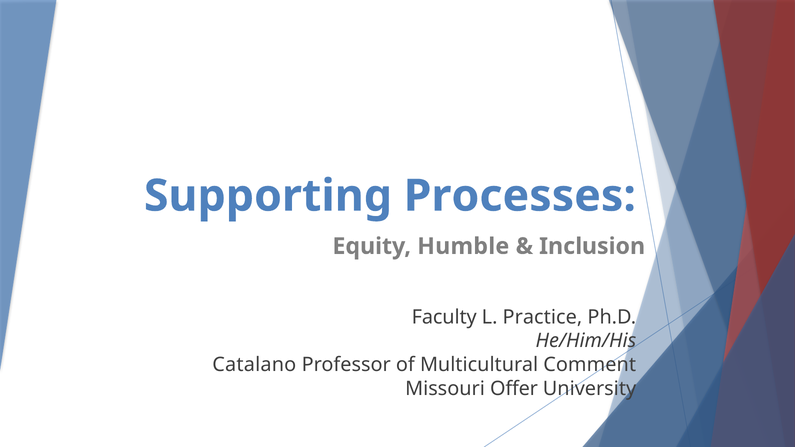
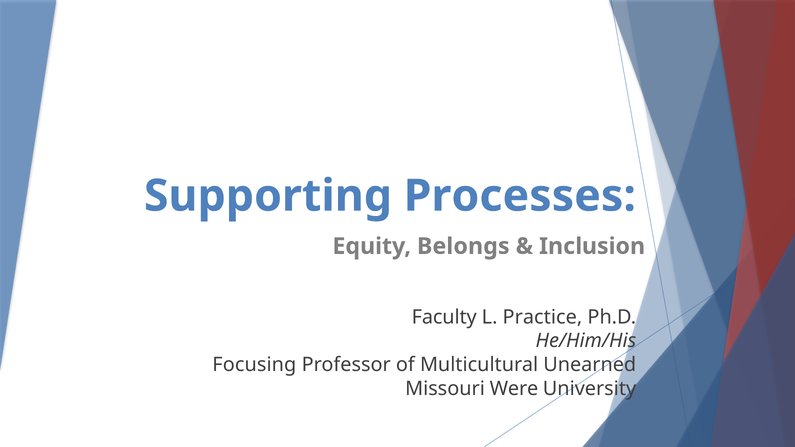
Humble: Humble -> Belongs (463, 246)
Catalano: Catalano -> Focusing (254, 365)
Comment: Comment -> Unearned (590, 365)
Offer: Offer -> Were (514, 389)
